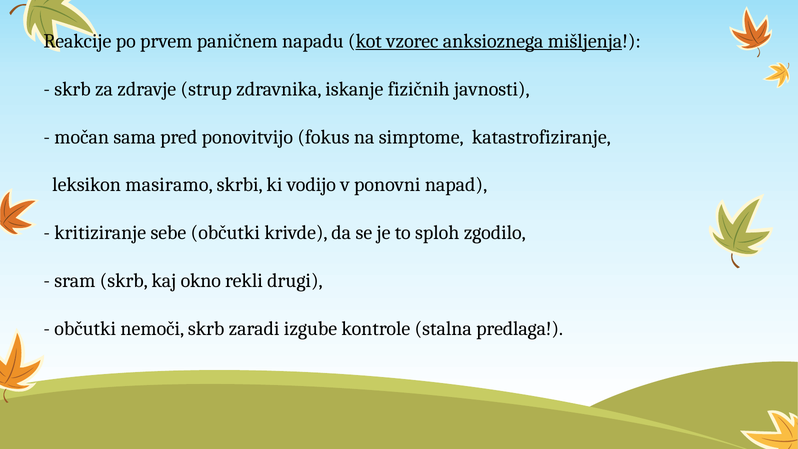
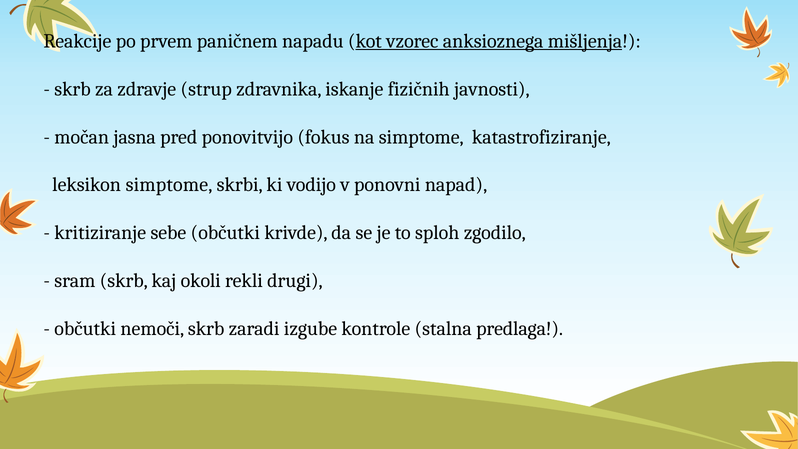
sama: sama -> jasna (135, 137)
leksikon masiramo: masiramo -> simptome (169, 185)
okno: okno -> okoli (201, 281)
